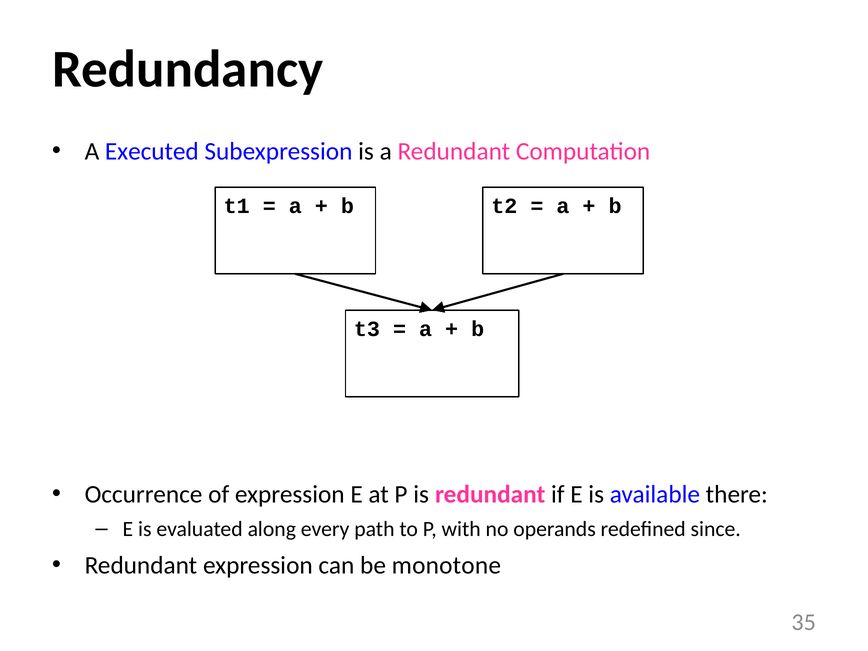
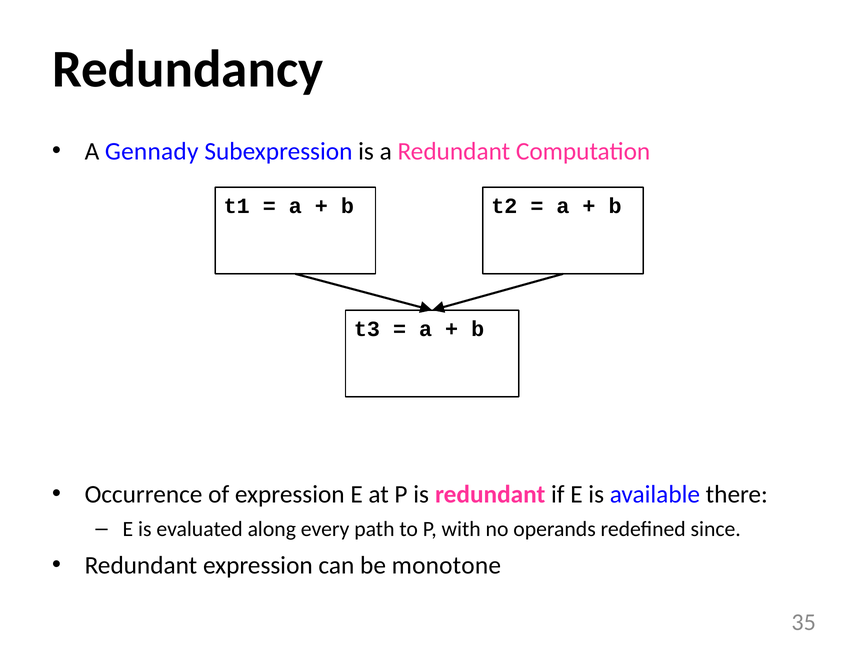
Executed: Executed -> Gennady (152, 152)
